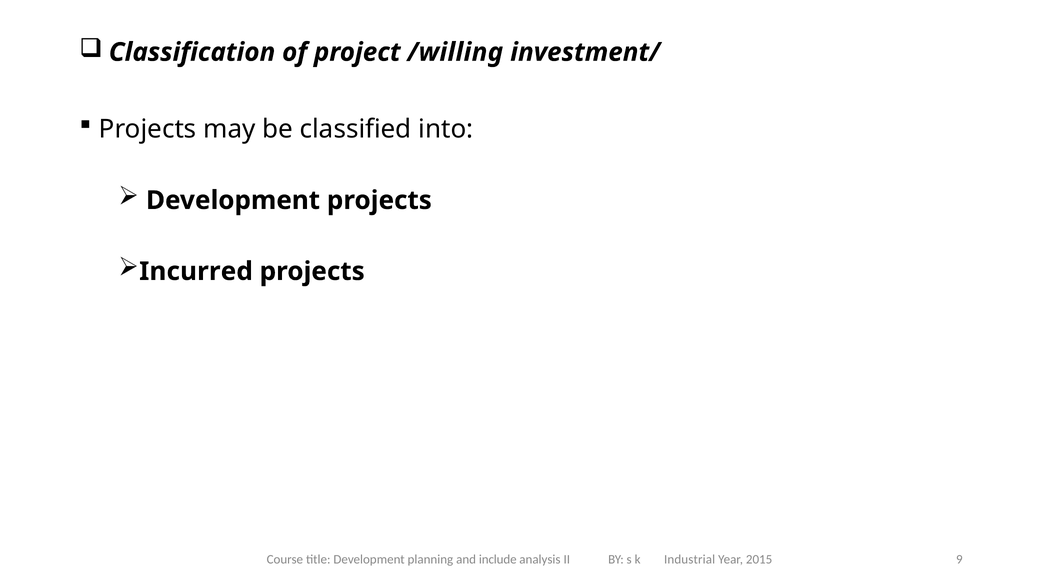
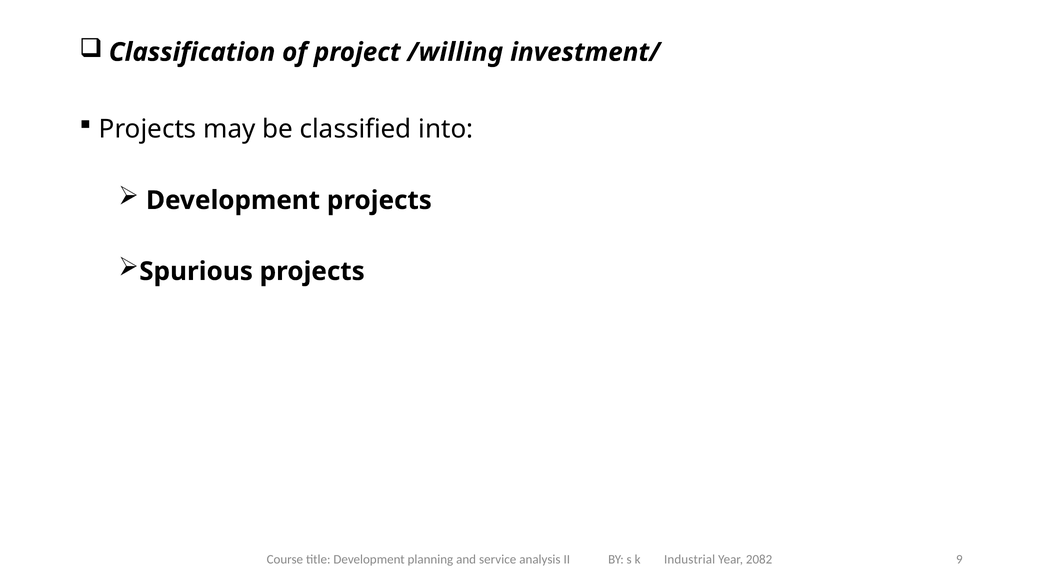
Incurred: Incurred -> Spurious (196, 271)
include: include -> service (498, 560)
2015: 2015 -> 2082 (759, 560)
